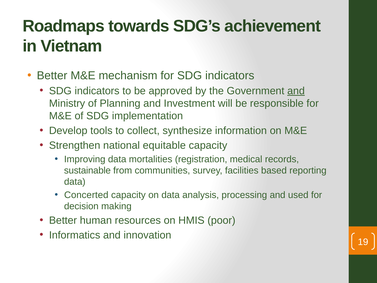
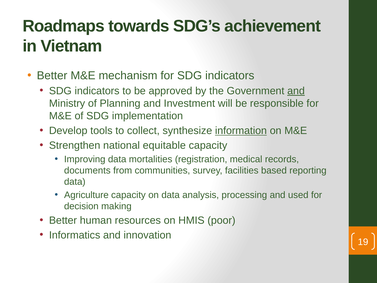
information underline: none -> present (241, 131)
sustainable: sustainable -> documents (87, 170)
Concerted: Concerted -> Agriculture (86, 195)
